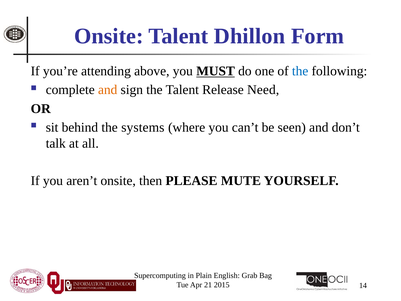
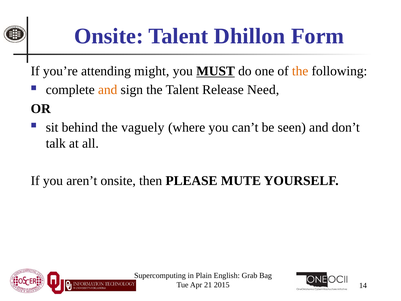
above: above -> might (152, 71)
the colour: blue -> orange (300, 71)
systems: systems -> vaguely (143, 127)
